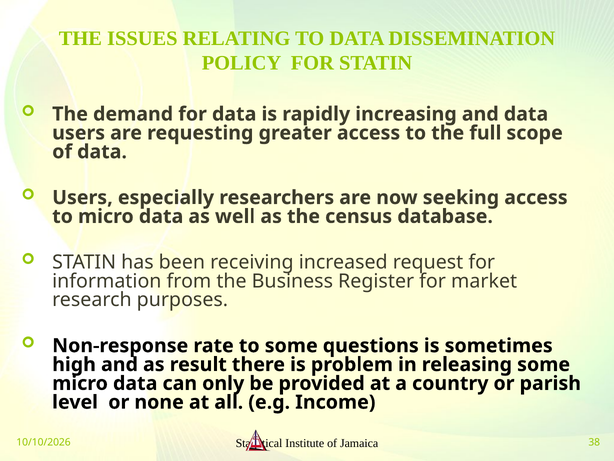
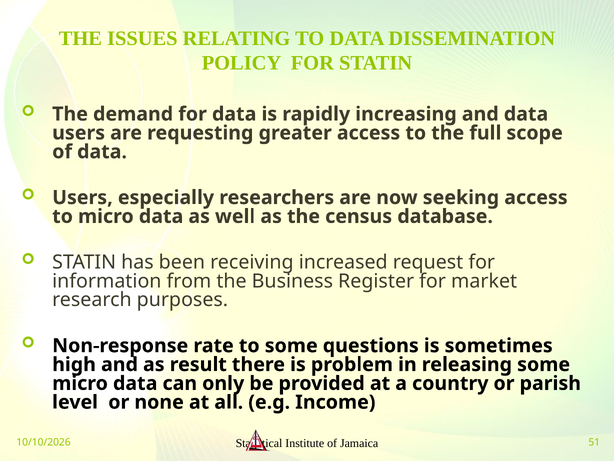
38: 38 -> 51 (594, 442)
